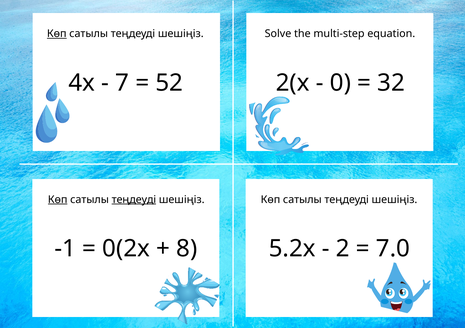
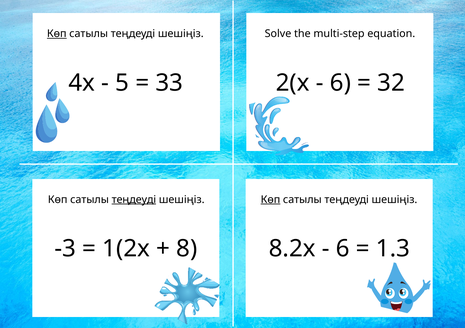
7: 7 -> 5 (122, 83)
52: 52 -> 33 (169, 83)
0: 0 -> 6 (340, 83)
Көп underline: present -> none (58, 200)
Көп underline: none -> present (270, 200)
-1: -1 -> -3 (65, 249)
0(2x: 0(2x -> 1(2x (126, 249)
5.2x: 5.2x -> 8.2x (292, 249)
2: 2 -> 6 (343, 249)
7.0: 7.0 -> 1.3 (393, 249)
